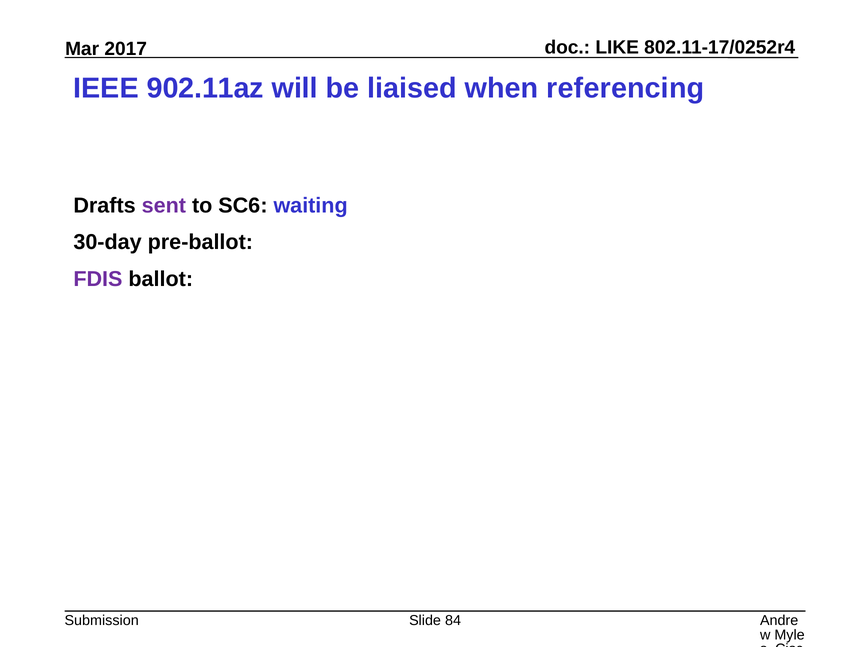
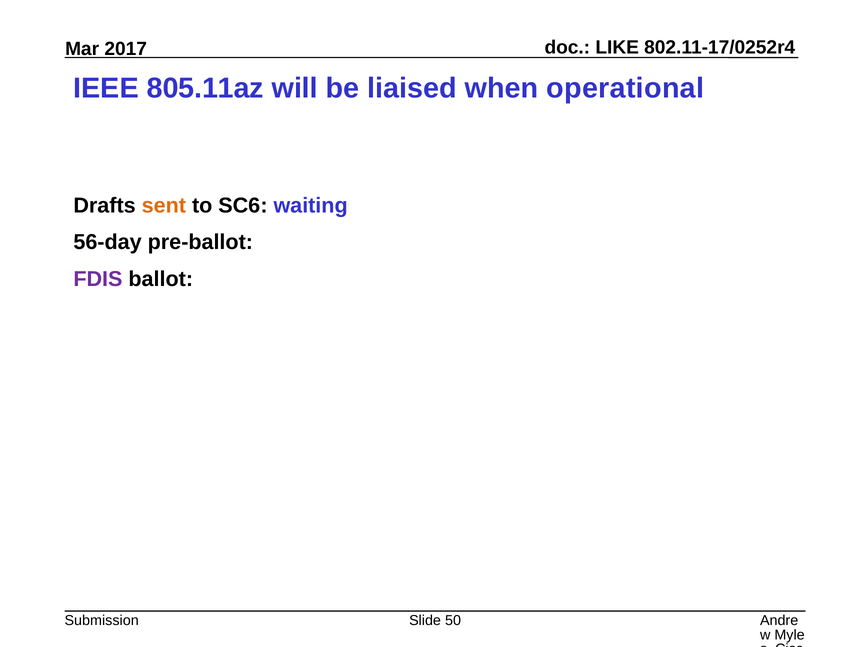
902.11az: 902.11az -> 805.11az (205, 88)
referencing: referencing -> operational (625, 88)
sent colour: purple -> orange (164, 206)
30-day: 30-day -> 56-day (108, 242)
84: 84 -> 50 (453, 621)
